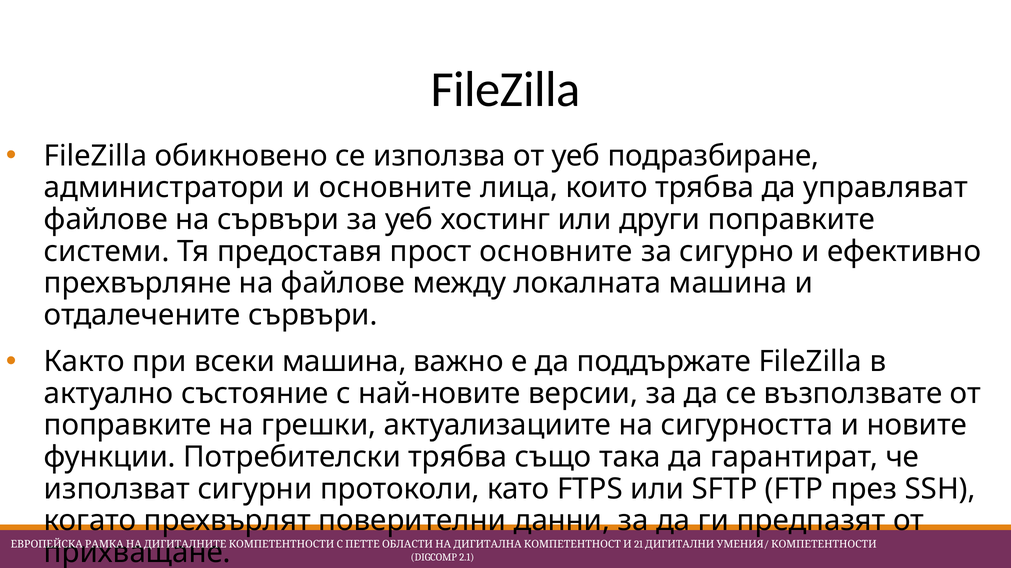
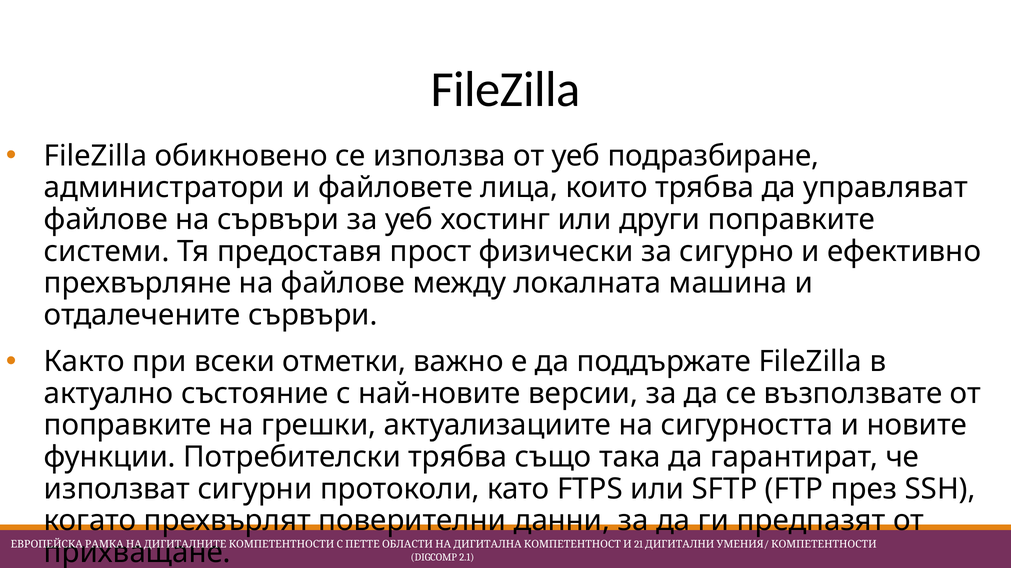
и oсновните: oсновните -> файловете (395, 188)
прост oсновните: oсновните -> физически (556, 252)
всеки машина: машина -> отметки (344, 362)
